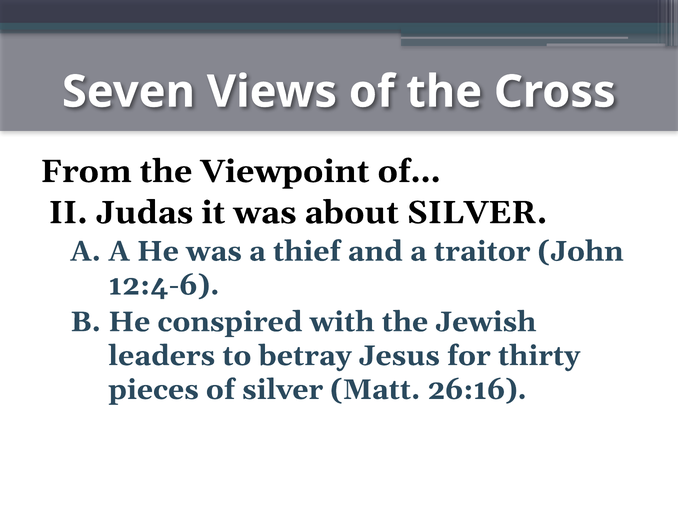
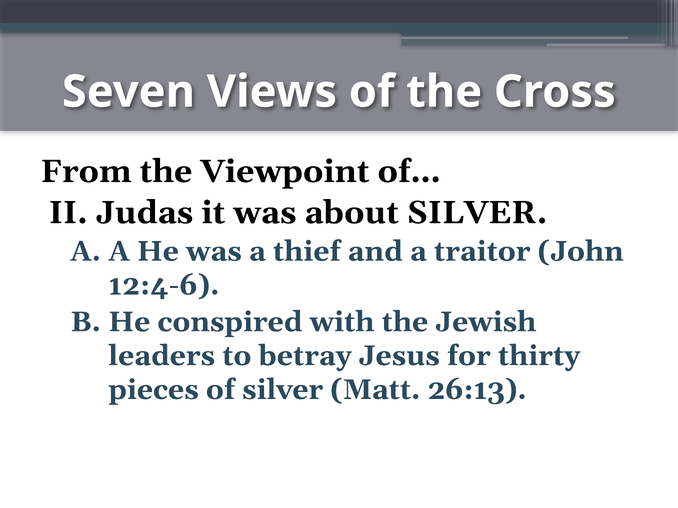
26:16: 26:16 -> 26:13 (477, 390)
